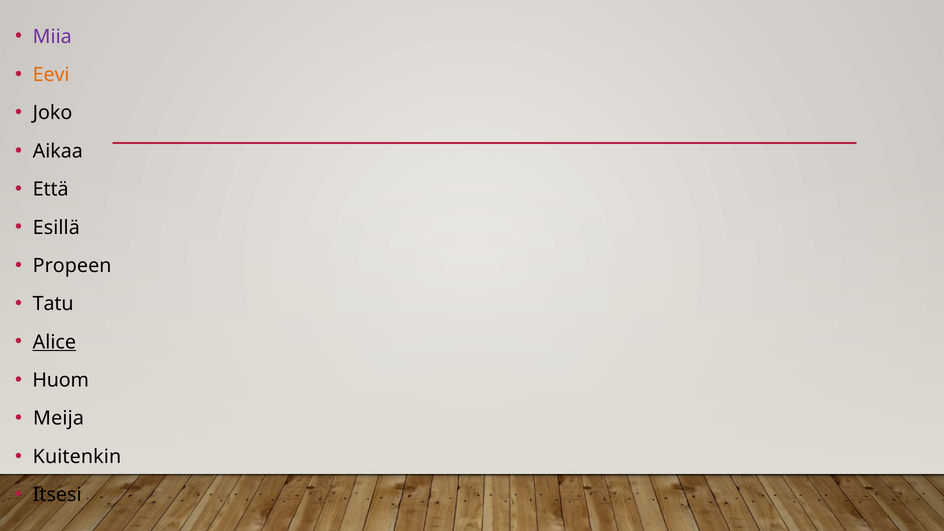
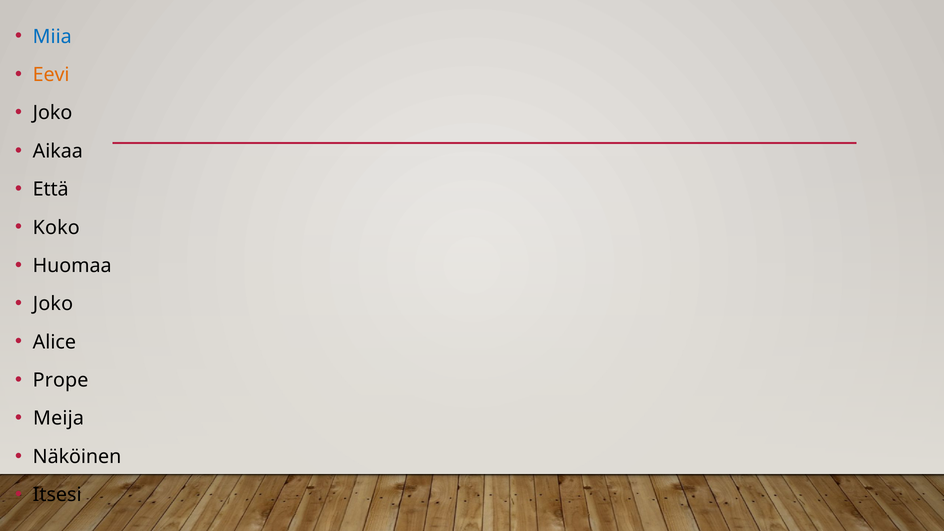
Miia colour: purple -> blue (52, 37)
Esillä: Esillä -> Koko (56, 228)
Propeen: Propeen -> Huomaa (72, 266)
Tatu: Tatu -> Joko (53, 304)
Alice underline: present -> none (54, 342)
Huom: Huom -> Prope (61, 380)
Kuitenkin: Kuitenkin -> Näköinen (77, 457)
